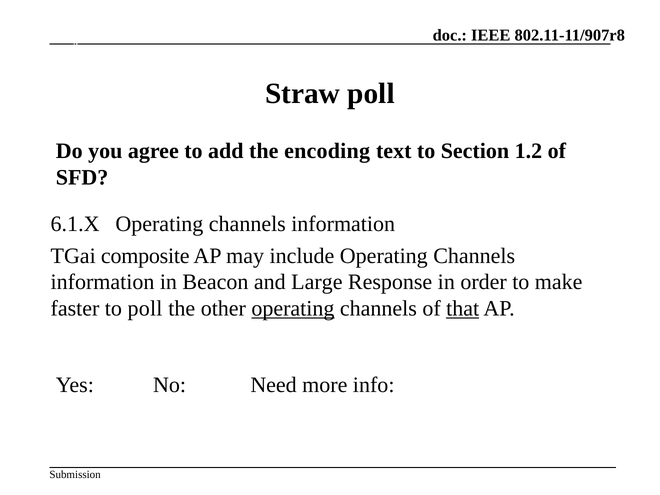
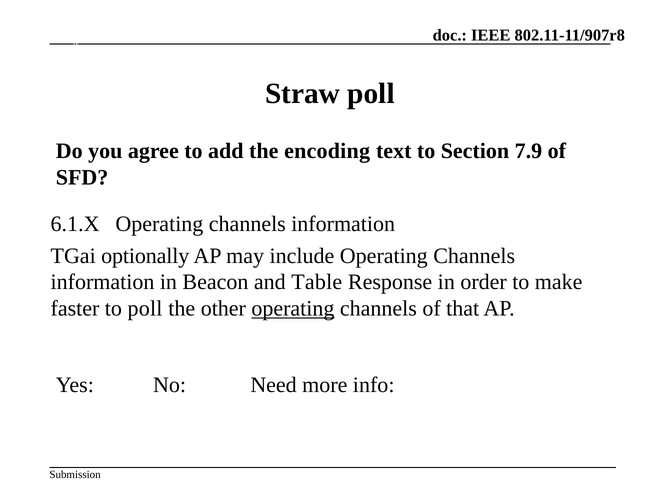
1.2: 1.2 -> 7.9 (528, 151)
composite: composite -> optionally (145, 256)
Large: Large -> Table (317, 282)
that underline: present -> none (463, 309)
